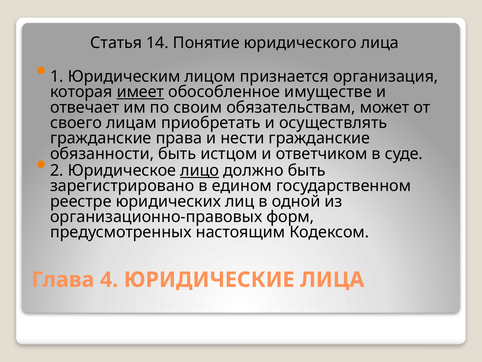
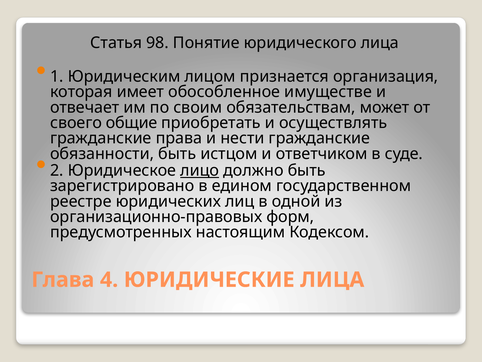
14: 14 -> 98 (157, 43)
имеет underline: present -> none (140, 92)
лицам: лицам -> общие (132, 123)
